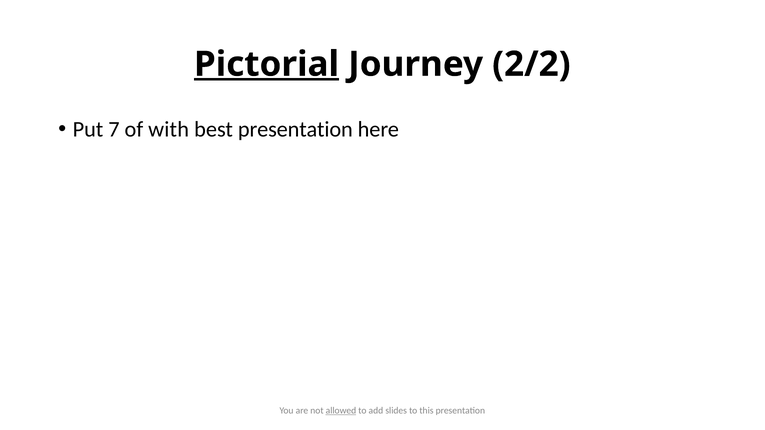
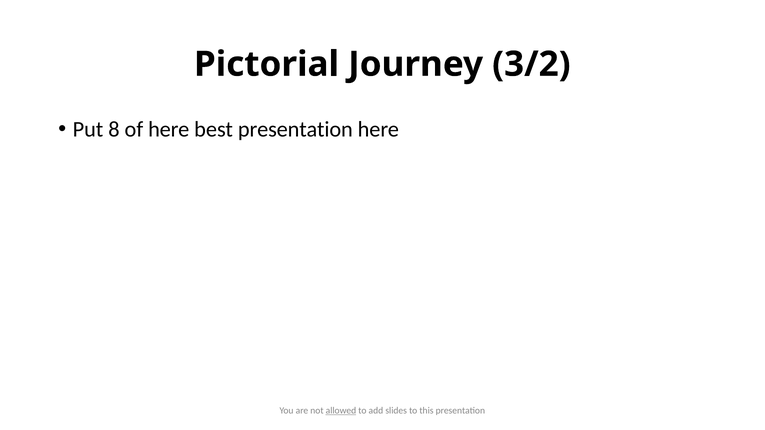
Pictorial underline: present -> none (266, 64)
2/2: 2/2 -> 3/2 (531, 64)
7: 7 -> 8 (114, 129)
of with: with -> here (169, 129)
